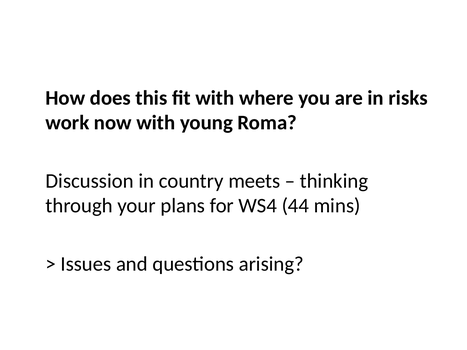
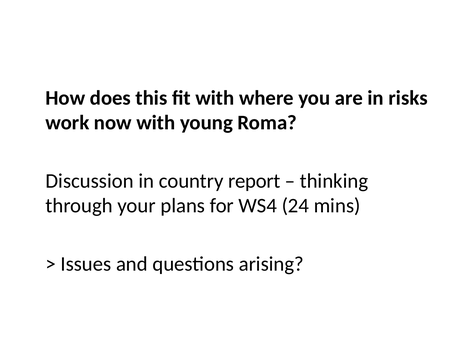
meets: meets -> report (254, 181)
44: 44 -> 24 (295, 206)
